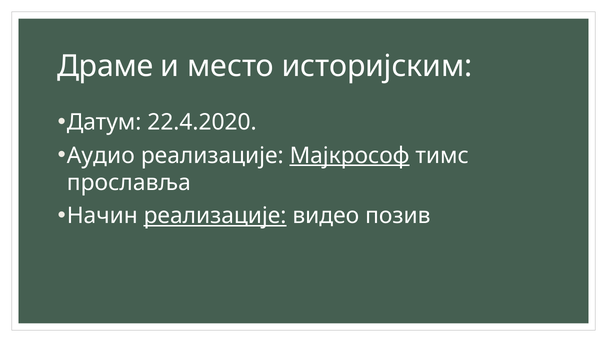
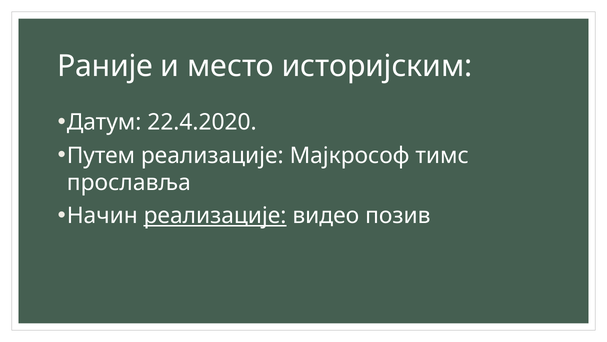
Драме: Драме -> Раније (105, 66)
Аудио: Аудио -> Путем (101, 155)
Мајкрософ underline: present -> none (350, 155)
